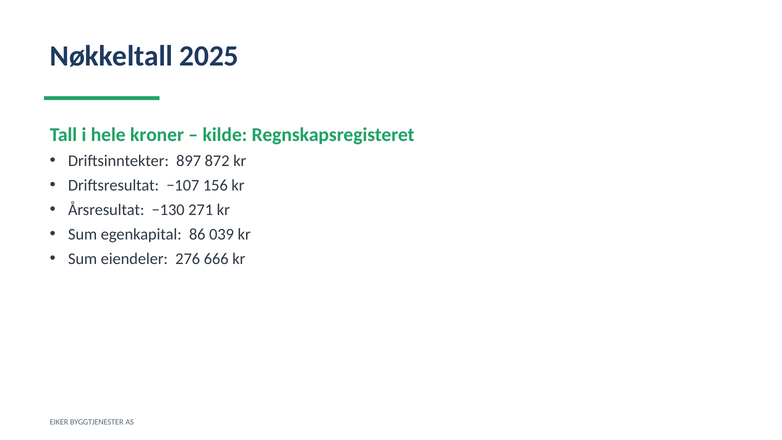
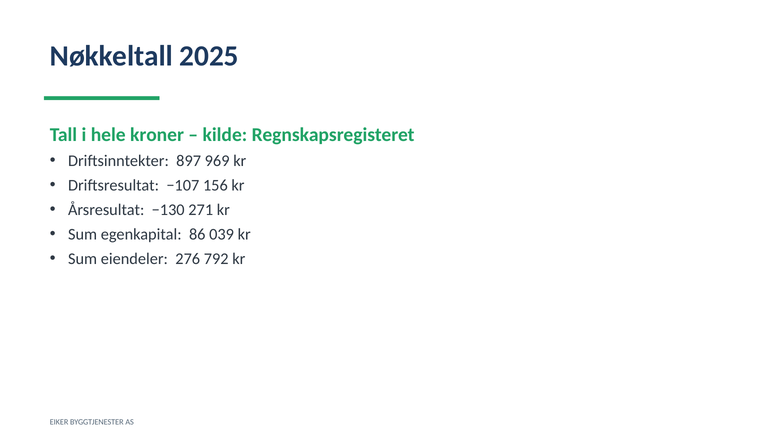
872: 872 -> 969 (217, 161)
666: 666 -> 792 (216, 259)
